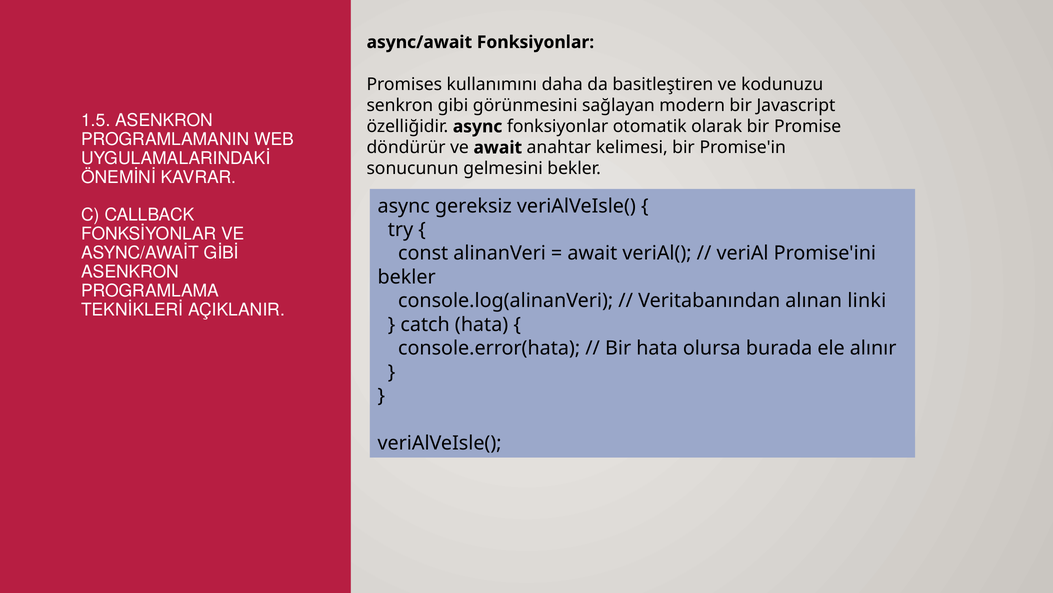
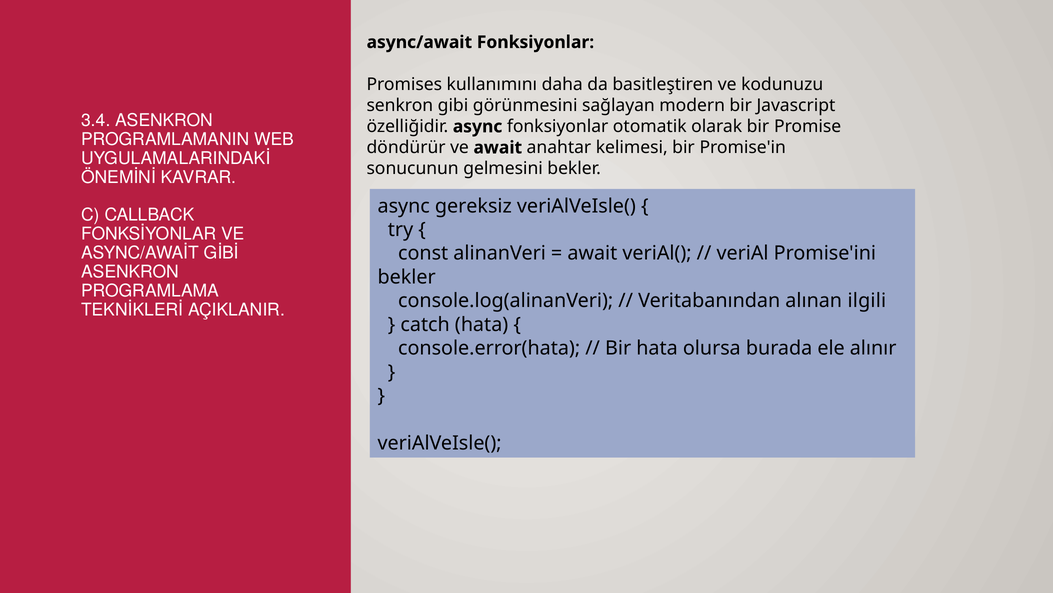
1.5: 1.5 -> 3.4 (96, 120)
linki: linki -> ilgili (867, 301)
